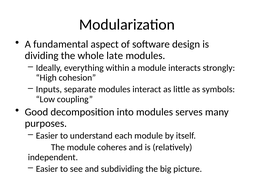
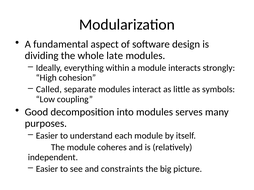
Inputs: Inputs -> Called (49, 90)
subdividing: subdividing -> constraints (122, 169)
